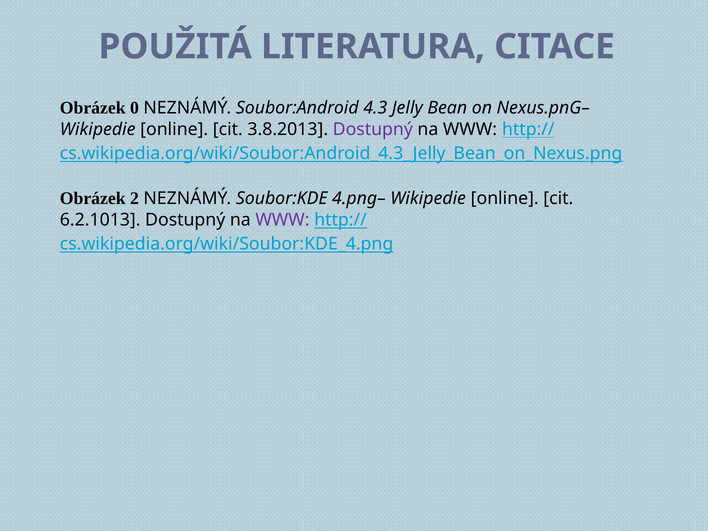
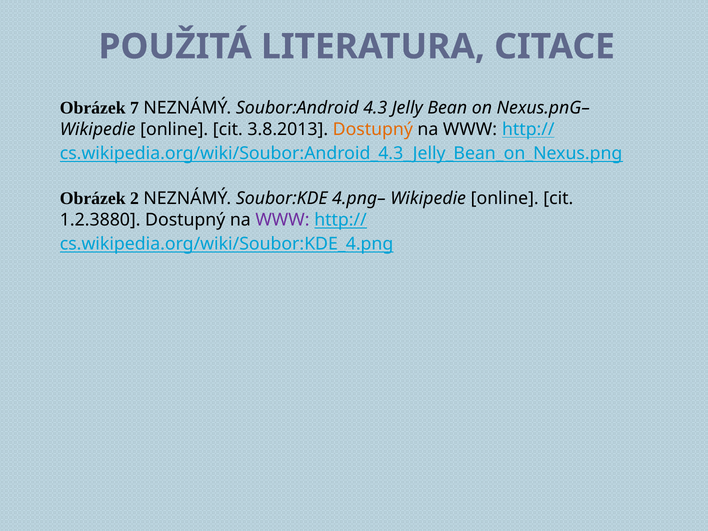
0: 0 -> 7 (134, 108)
Dostupný colour: purple -> orange (373, 129)
6.2.1013: 6.2.1013 -> 1.2.3880 (100, 220)
